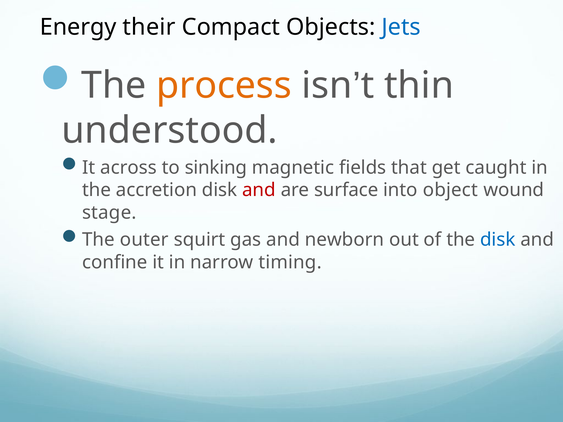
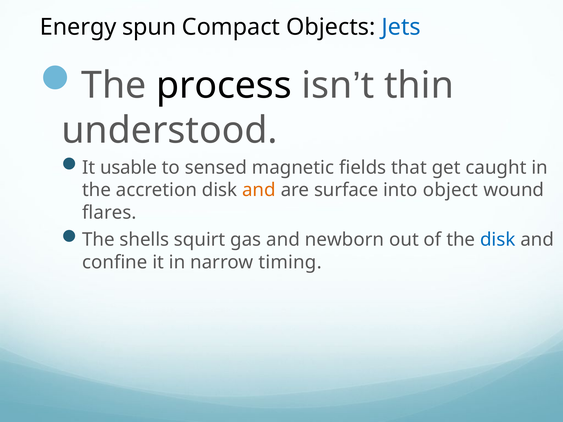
their: their -> spun (149, 27)
process colour: orange -> black (224, 85)
across: across -> usable (129, 168)
sinking: sinking -> sensed (216, 168)
and colour: red -> orange (259, 190)
stage: stage -> flares (109, 213)
outer: outer -> shells (144, 240)
